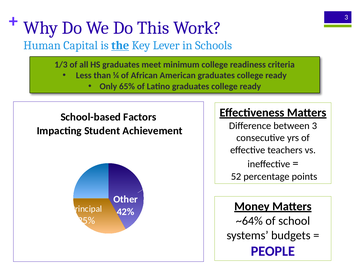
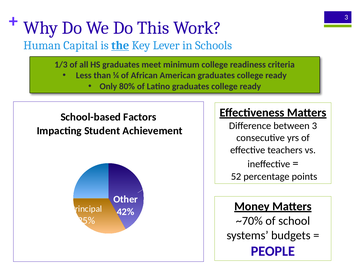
65%: 65% -> 80% (127, 86)
~64%: ~64% -> ~70% (249, 221)
